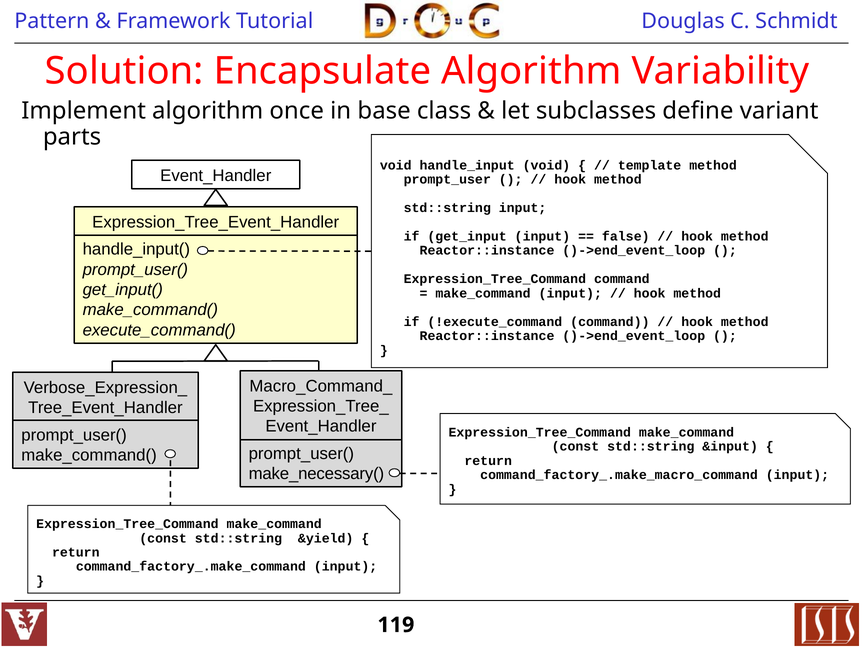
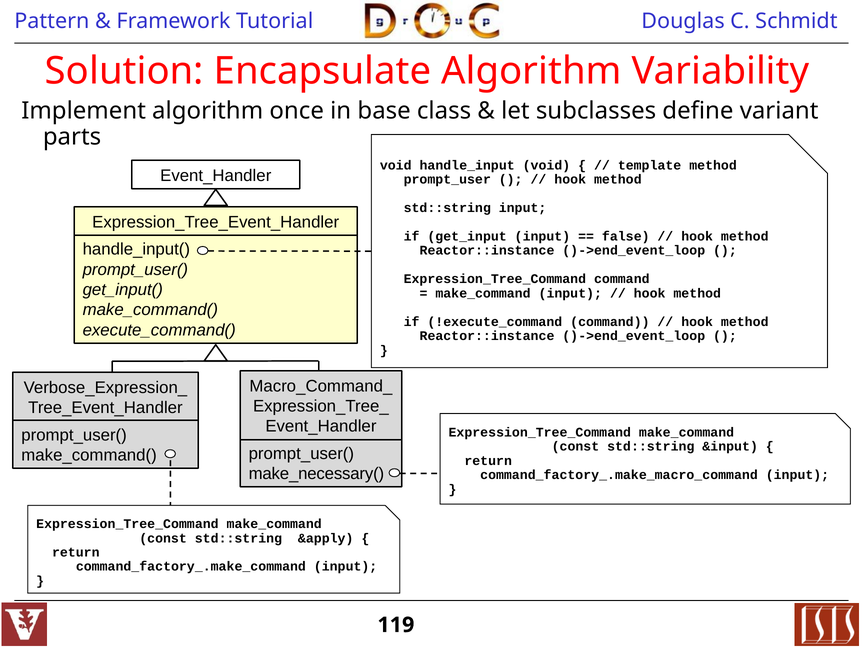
&yield: &yield -> &apply (326, 538)
